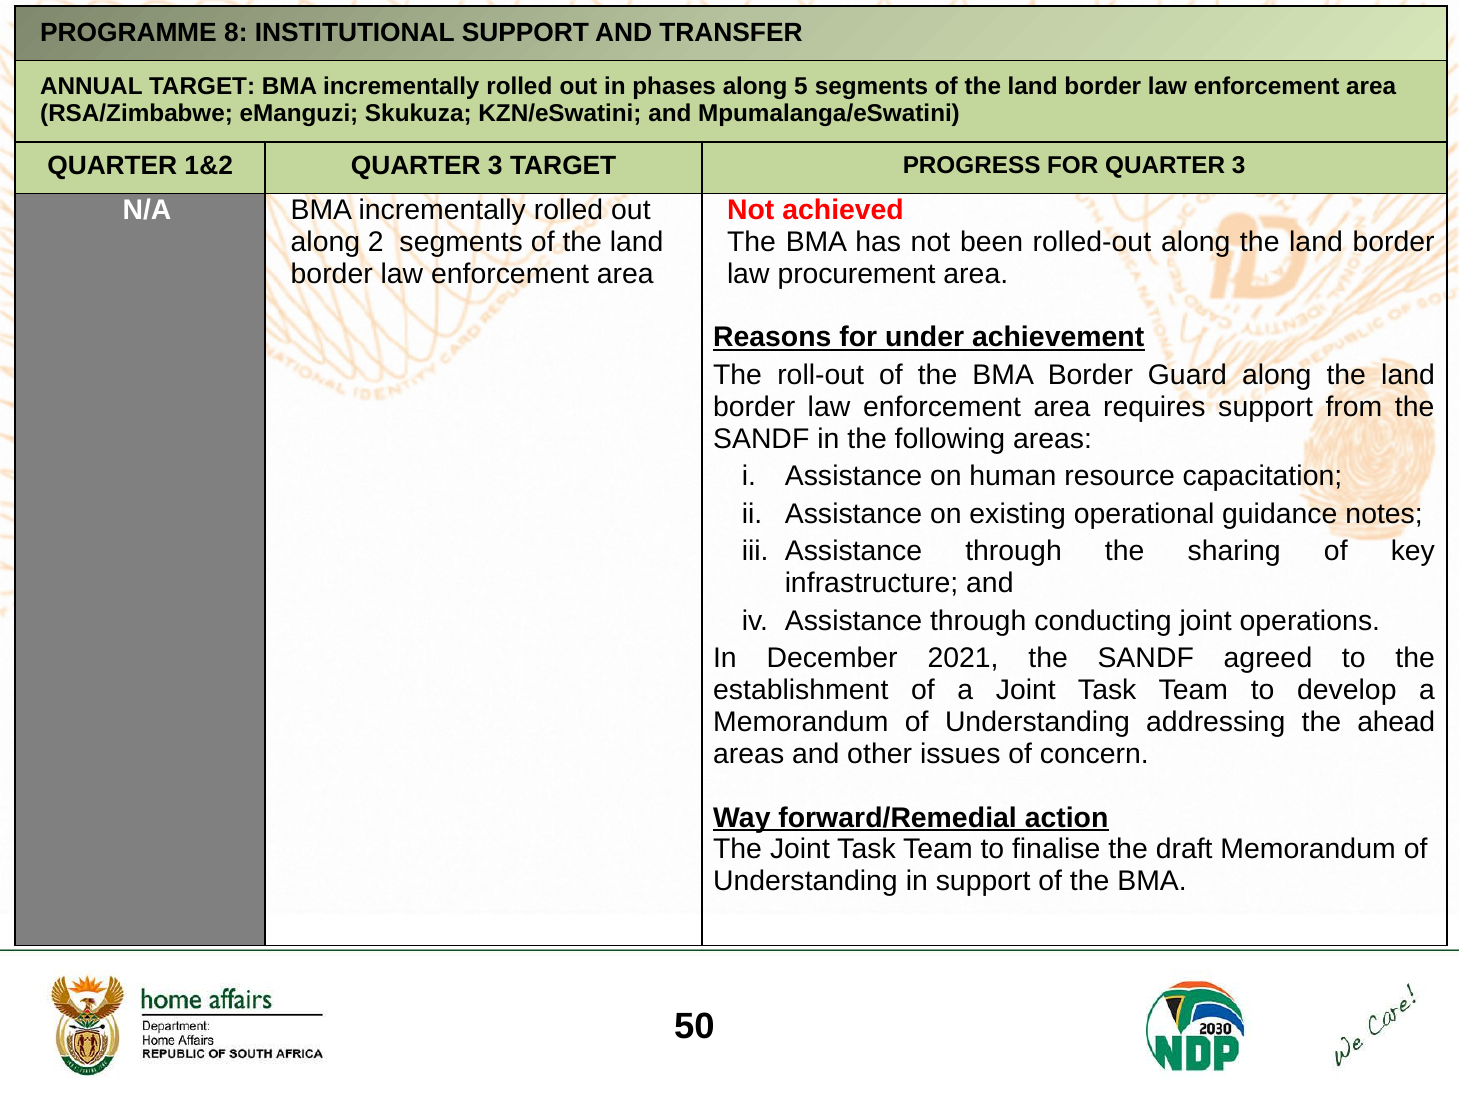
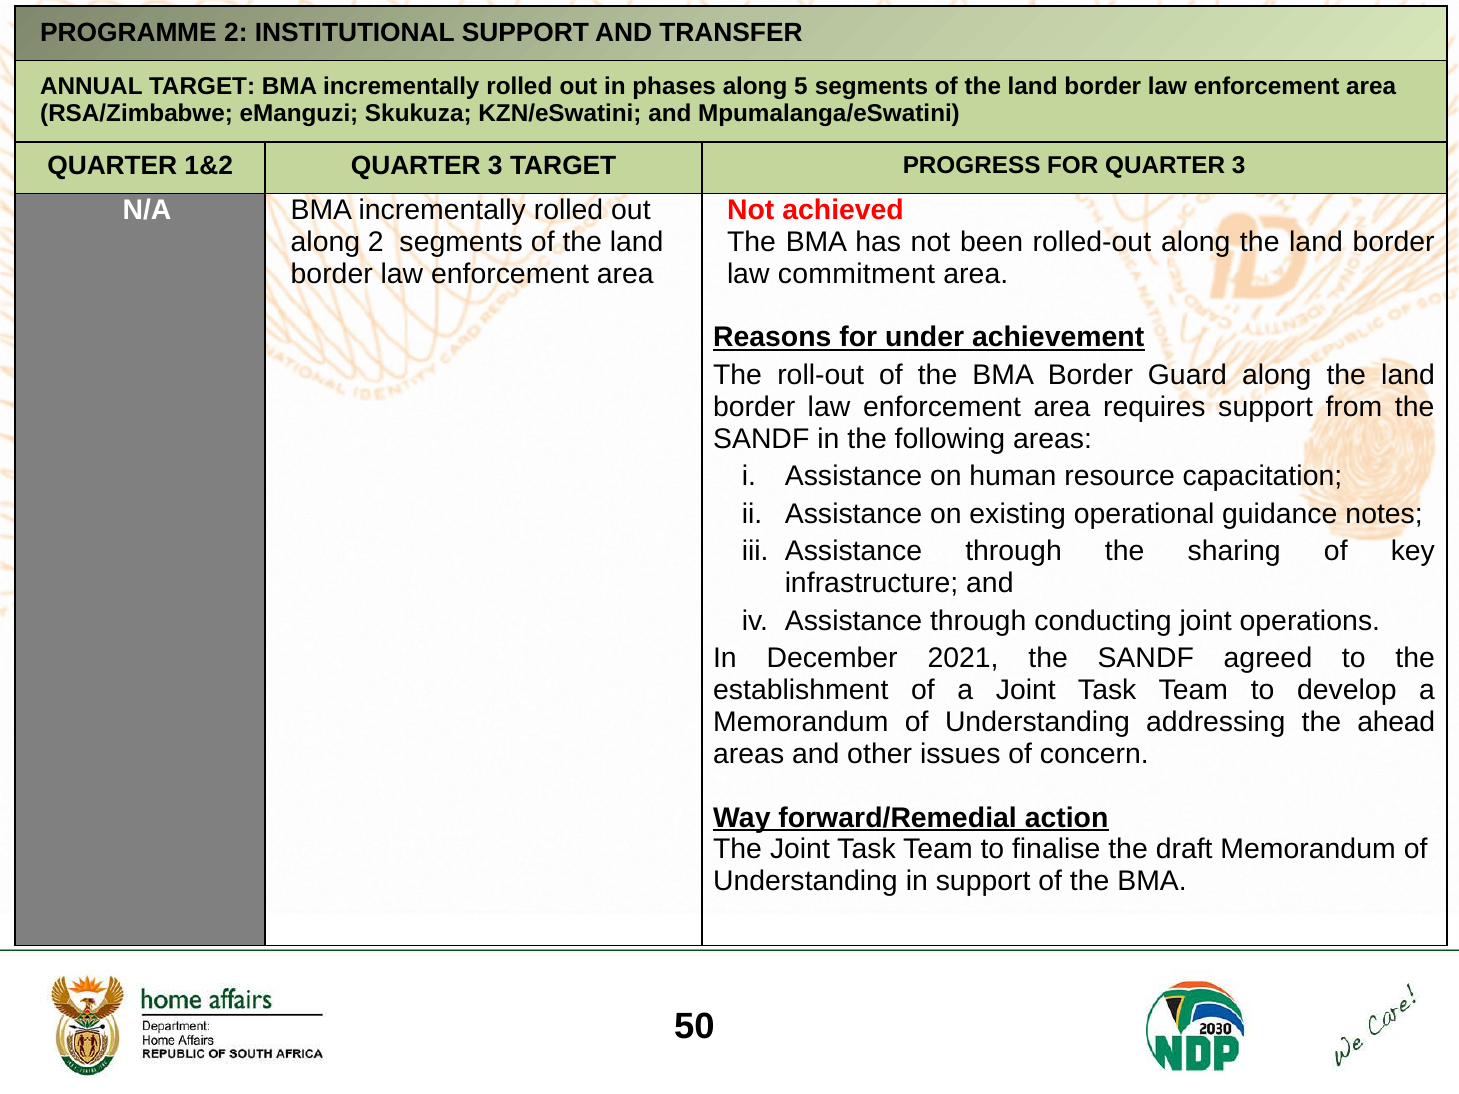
PROGRAMME 8: 8 -> 2 (236, 33)
procurement: procurement -> commitment (856, 274)
